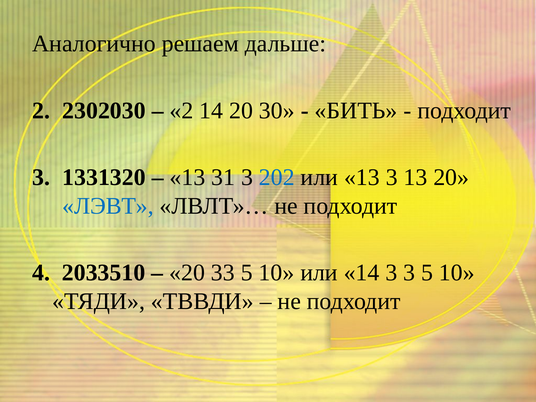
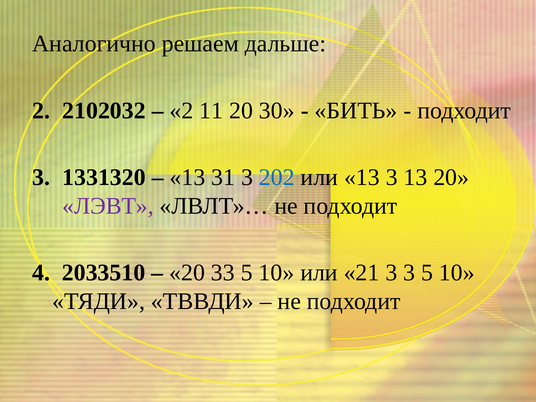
2302030: 2302030 -> 2102032 (104, 111)
2 14: 14 -> 11 (211, 111)
ЛЭВТ colour: blue -> purple (108, 206)
или 14: 14 -> 21 (362, 273)
